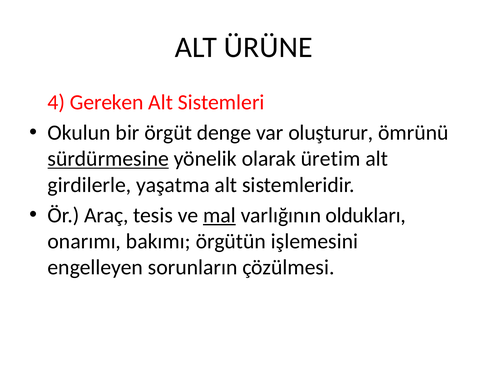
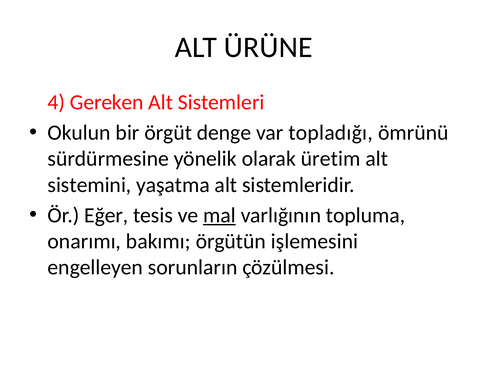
oluşturur: oluşturur -> topladığı (331, 133)
sürdürmesine underline: present -> none (108, 159)
girdilerle: girdilerle -> sistemini (89, 185)
Araç: Araç -> Eğer (106, 215)
oldukları: oldukları -> topluma (366, 215)
